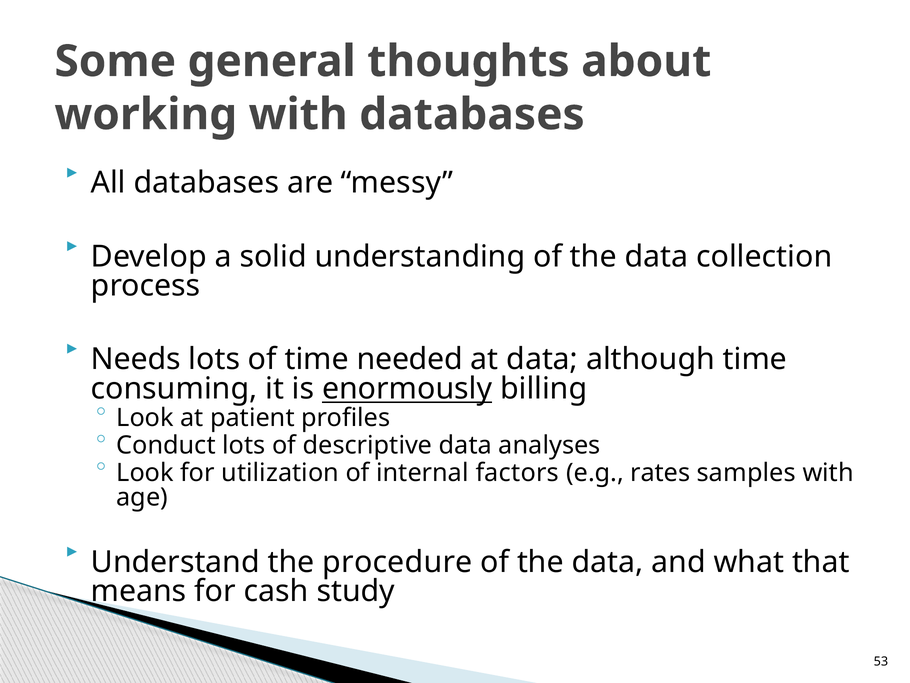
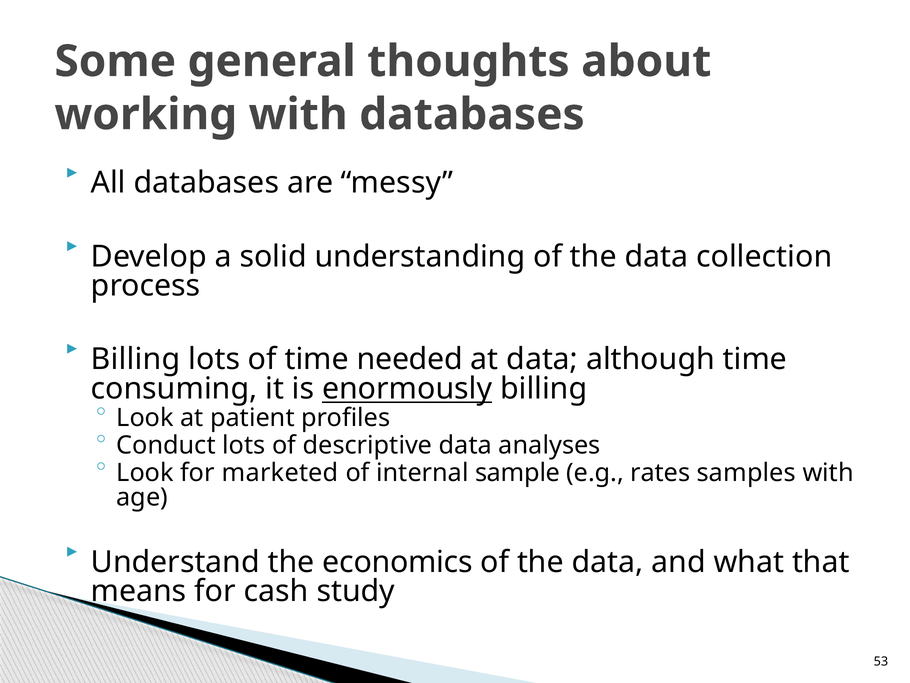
Needs: Needs -> Billing (136, 359)
utilization: utilization -> marketed (280, 473)
factors: factors -> sample (518, 473)
procedure: procedure -> economics (398, 562)
